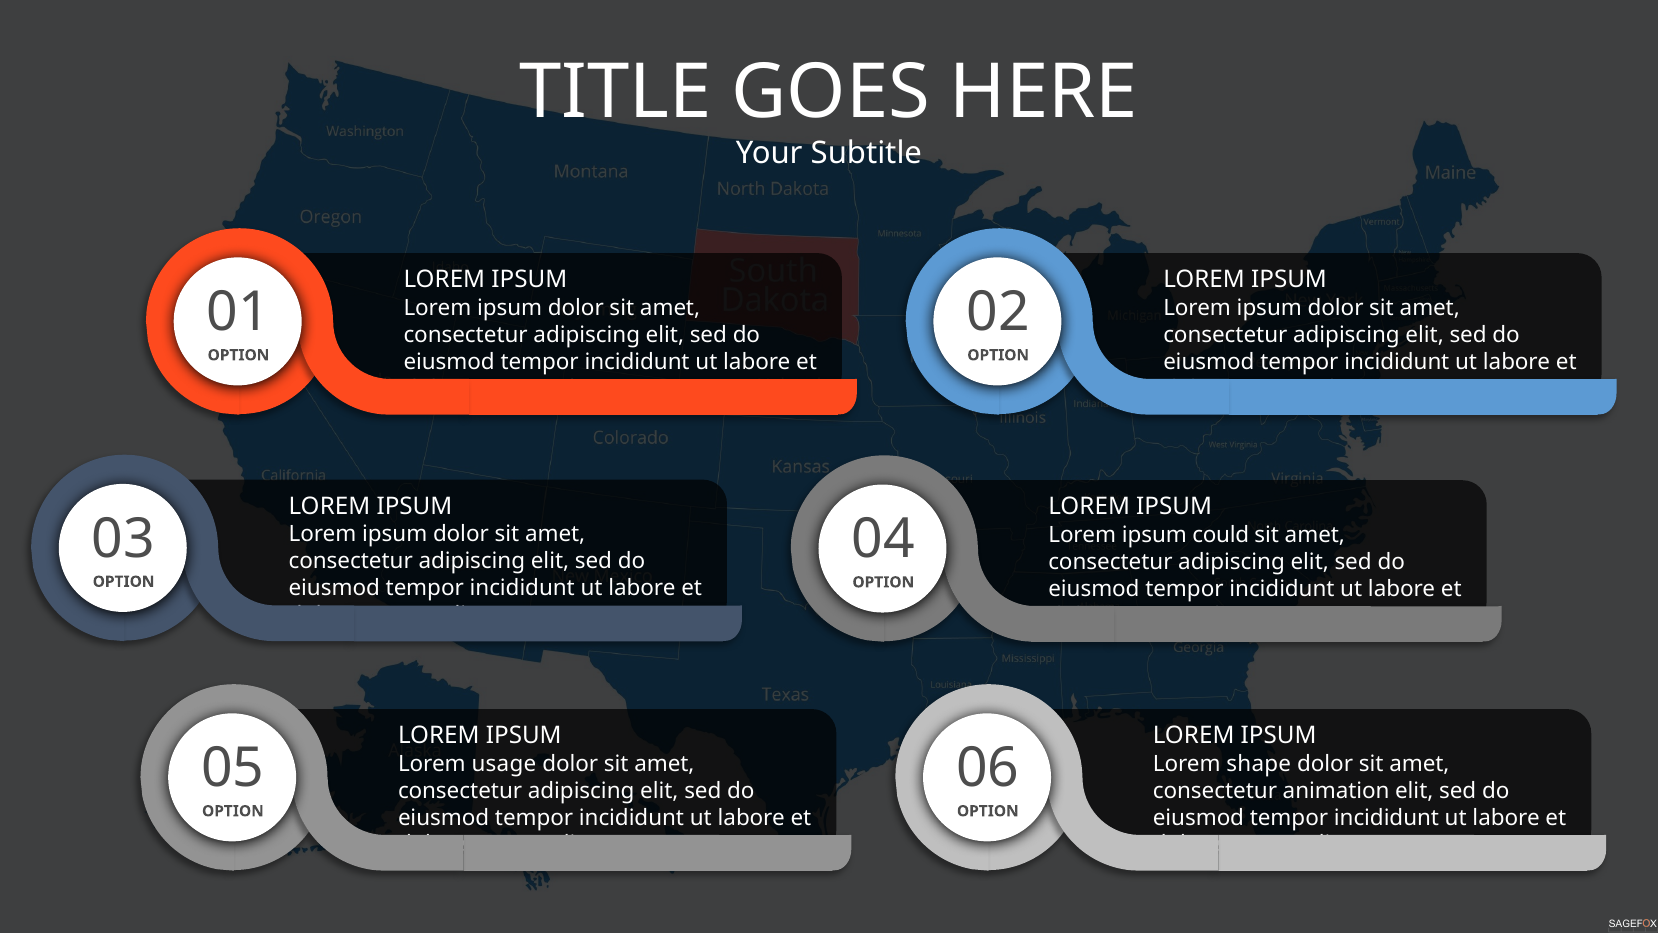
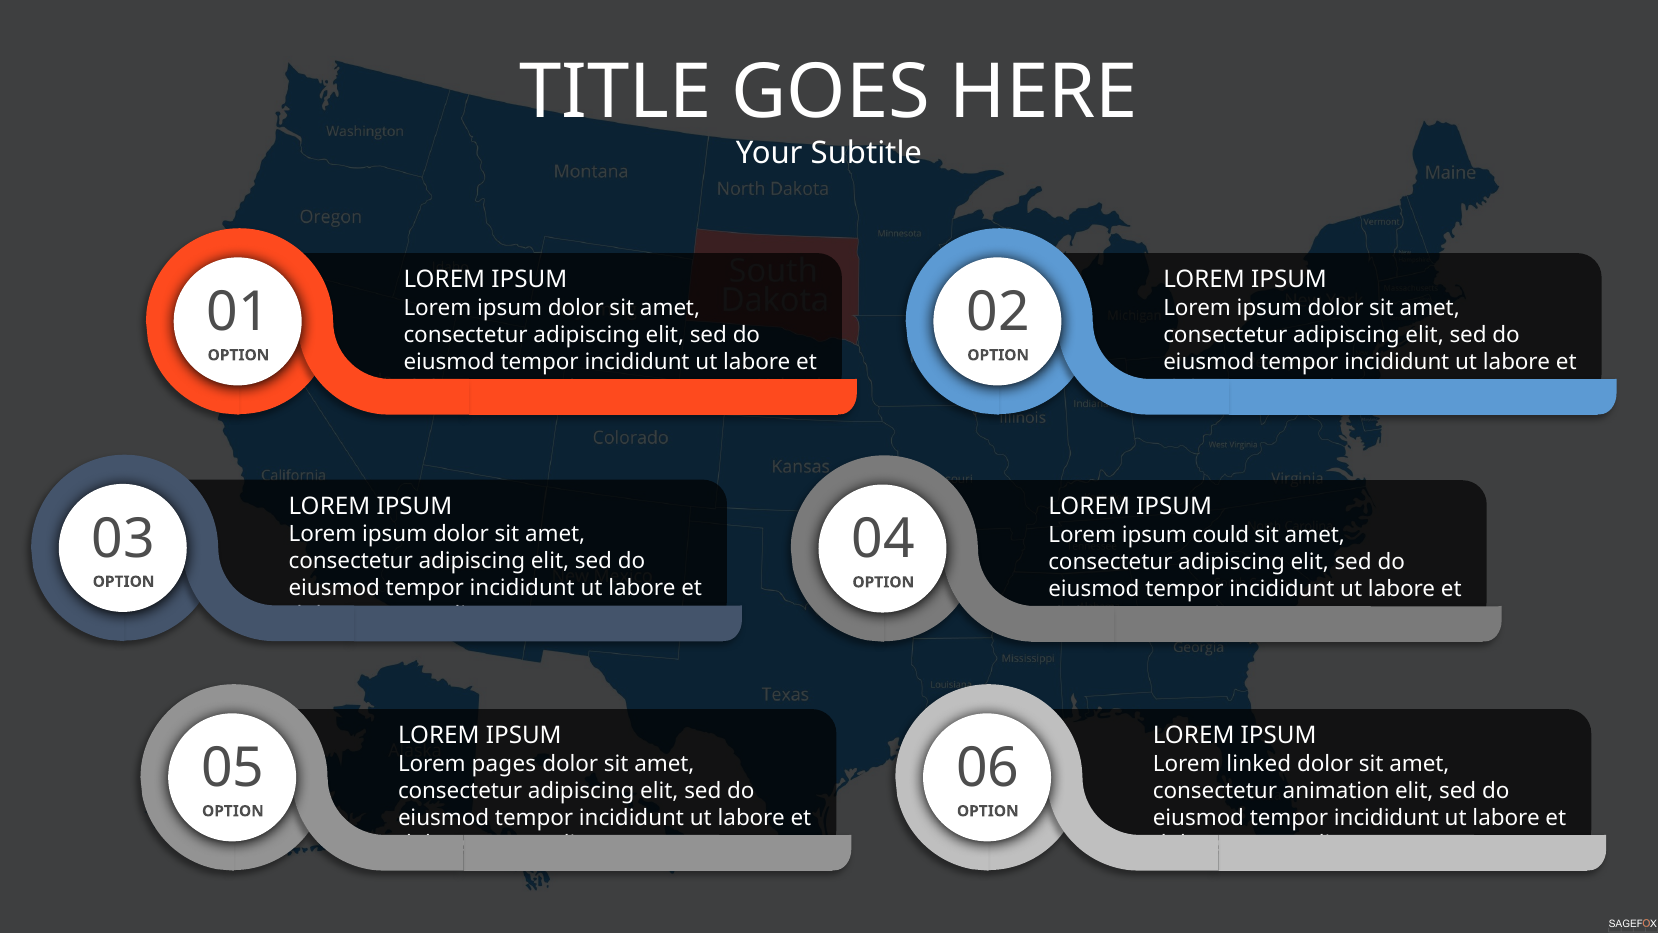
usage: usage -> pages (504, 763)
shape: shape -> linked (1259, 763)
